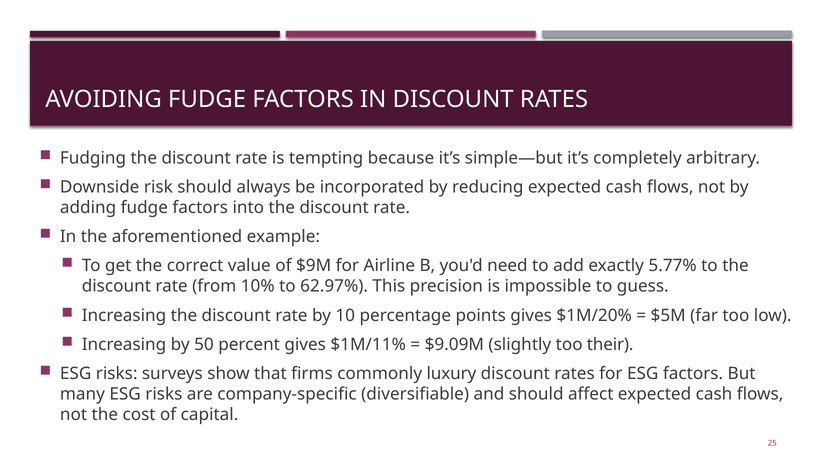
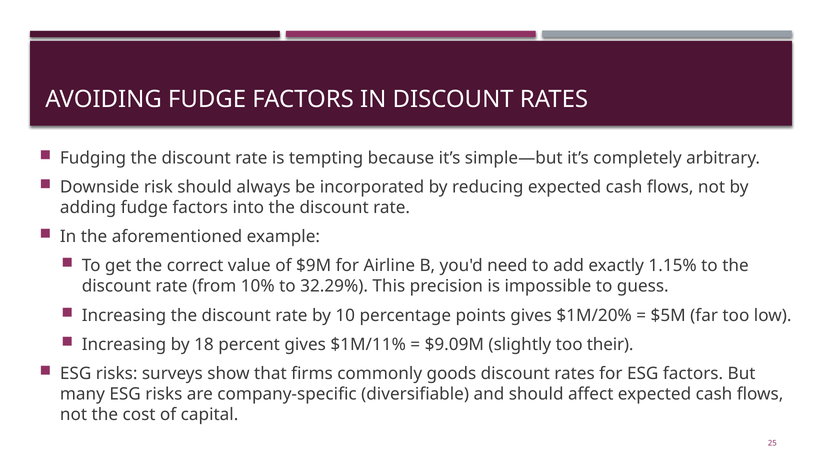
5.77%: 5.77% -> 1.15% (673, 266)
62.97%: 62.97% -> 32.29% (334, 287)
50: 50 -> 18 (204, 345)
luxury: luxury -> goods (451, 374)
